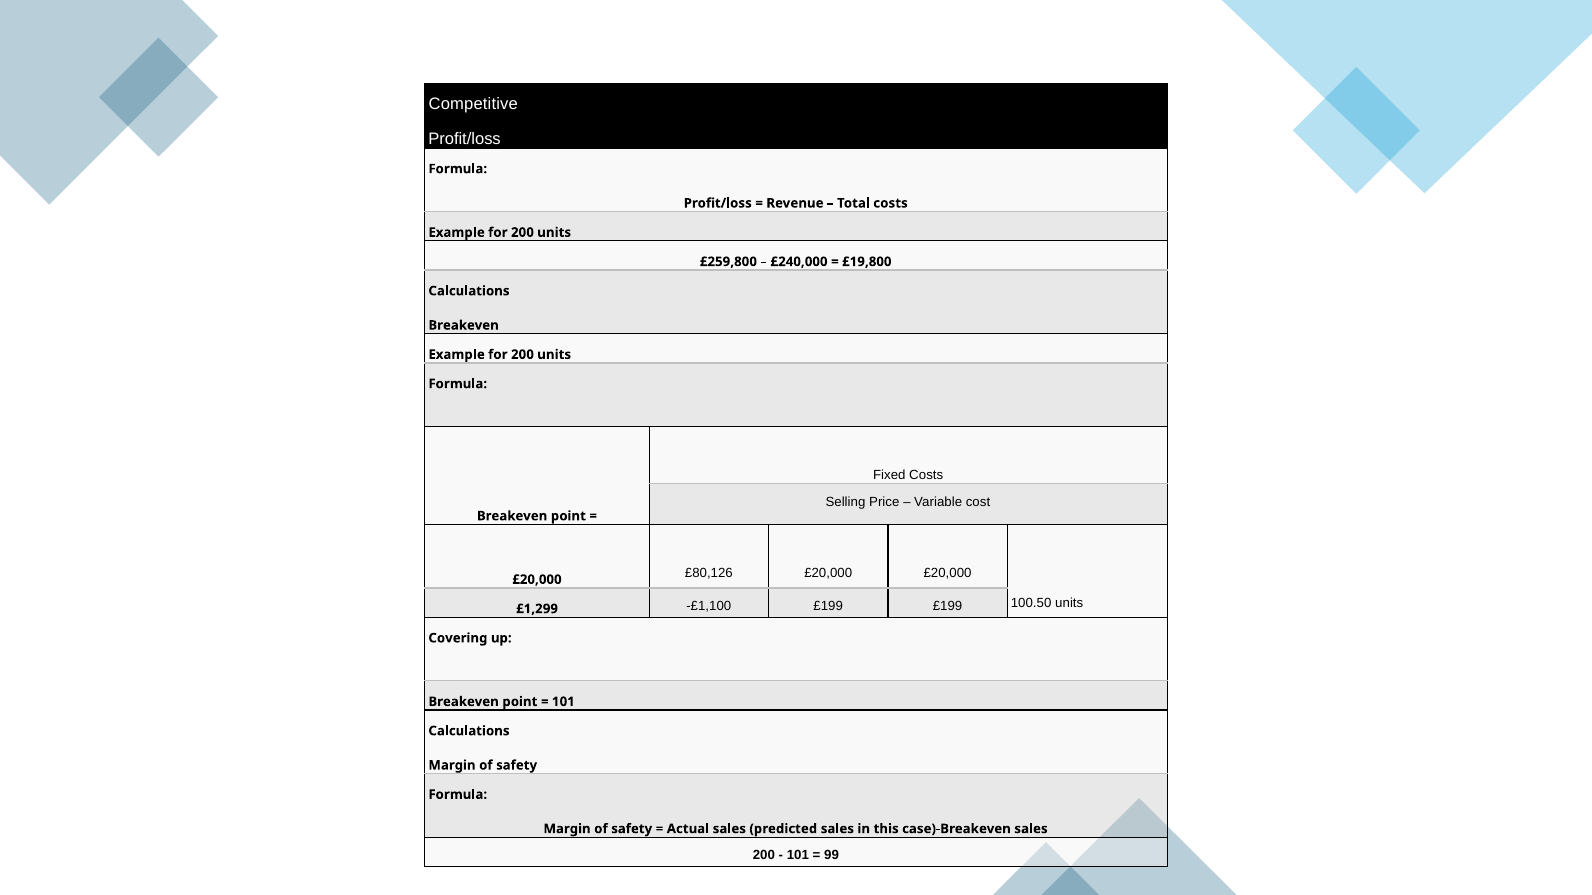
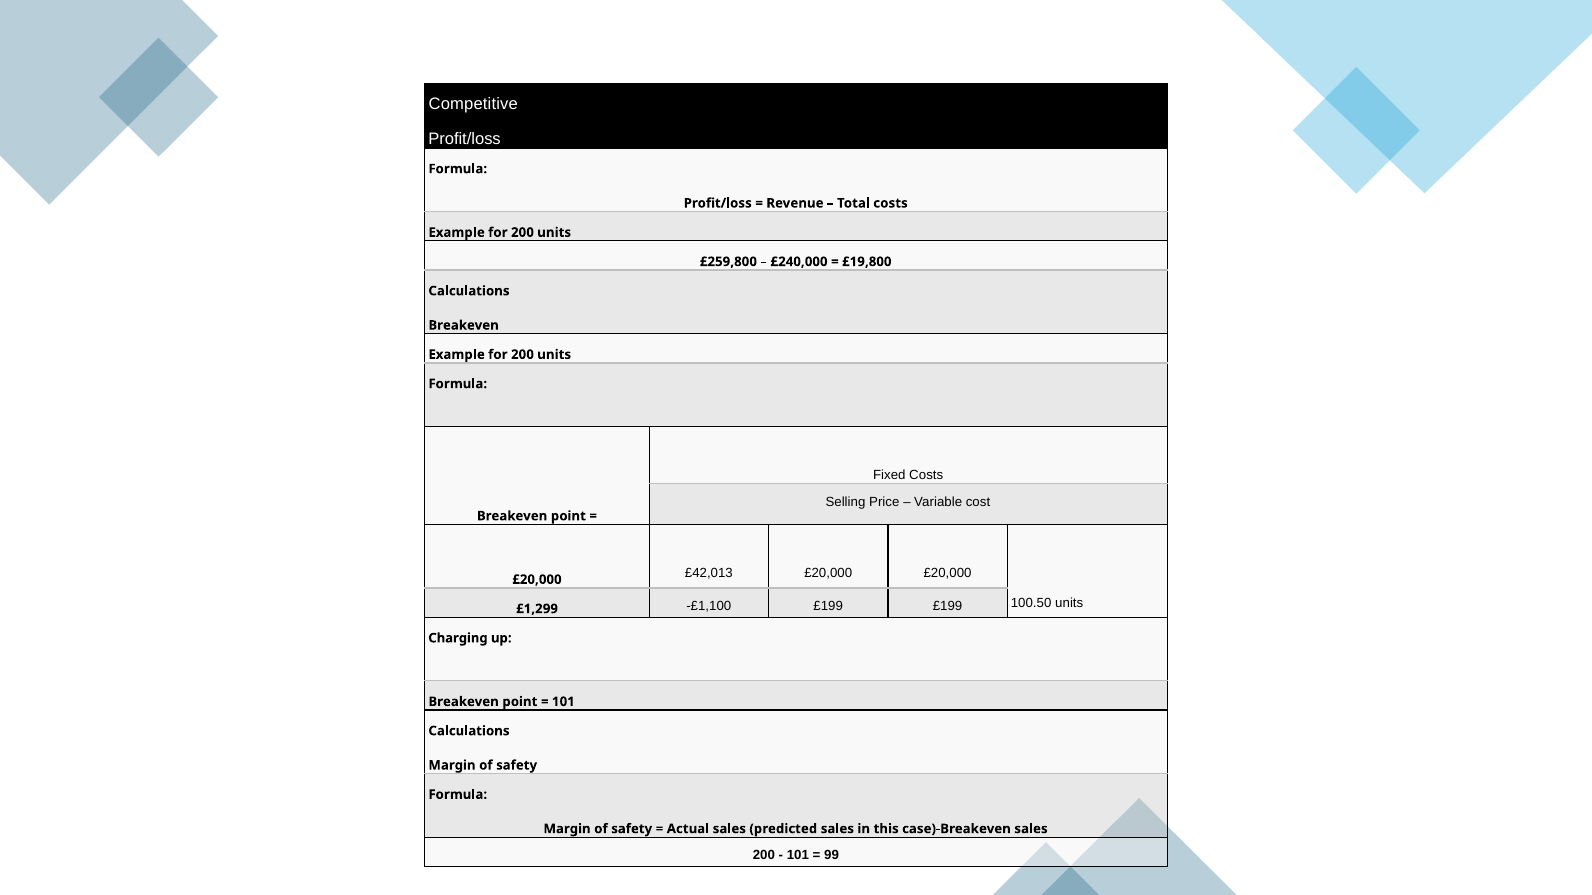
£80,126: £80,126 -> £42,013 (709, 573)
Covering: Covering -> Charging (458, 638)
